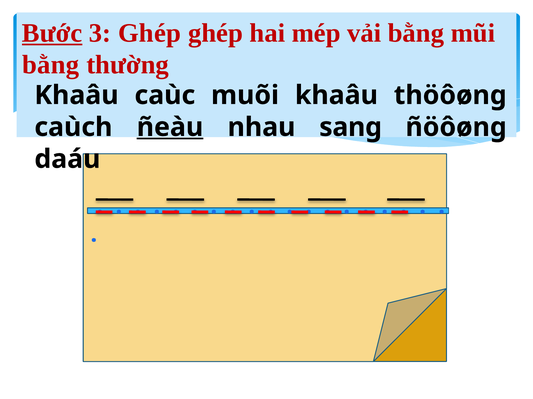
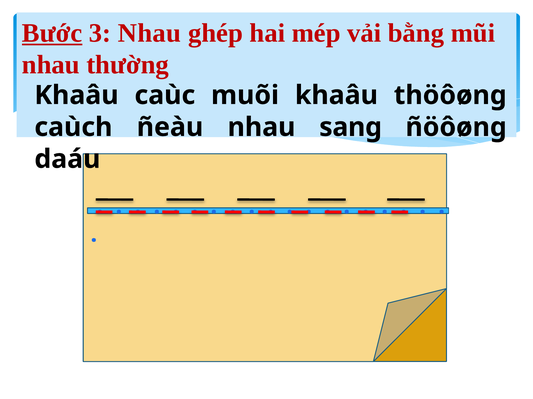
3 Ghép: Ghép -> Nhau (149, 33)
bằng: bằng -> nhau (51, 65)
ñeàu underline: present -> none (170, 127)
